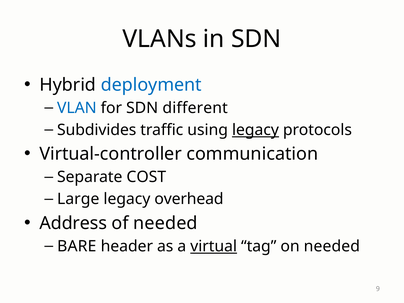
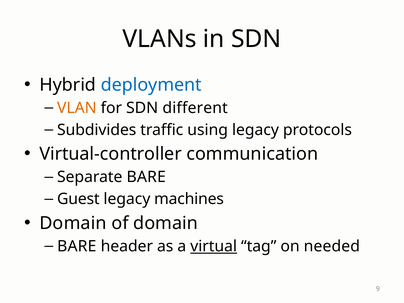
VLAN colour: blue -> orange (77, 108)
legacy underline: present -> none (255, 130)
Separate COST: COST -> BARE (146, 177)
Large: Large -> Guest (78, 199)
overhead: overhead -> machines (189, 199)
Address: Address -> Domain (73, 223)
of needed: needed -> domain (166, 223)
